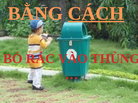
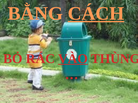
VÀO underline: none -> present (73, 59)
